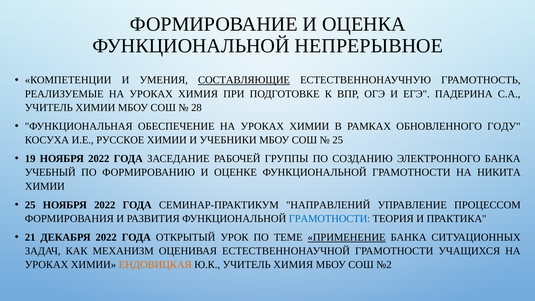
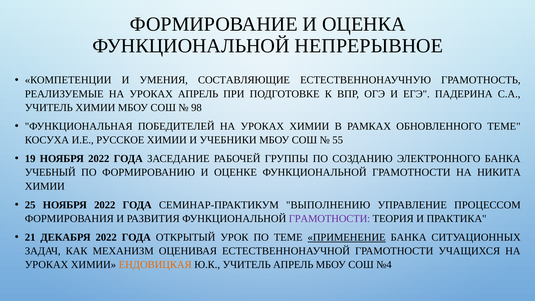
СОСТАВЛЯЮЩИЕ underline: present -> none (244, 80)
УРОКАХ ХИМИЯ: ХИМИЯ -> АПРЕЛЬ (198, 94)
28: 28 -> 98 (196, 108)
ОБЕСПЕЧЕНИЕ: ОБЕСПЕЧЕНИЕ -> ПОБЕДИТЕЛЕЙ (176, 126)
ОБНОВЛЕННОГО ГОДУ: ГОДУ -> ТЕМЕ (504, 126)
25: 25 -> 55 (338, 140)
НАПРАВЛЕНИЙ: НАПРАВЛЕНИЙ -> ВЫПОЛНЕНИЮ (328, 205)
ГРАМОТНОСТИ colour: blue -> purple (329, 219)
УЧИТЕЛЬ ХИМИЯ: ХИМИЯ -> АПРЕЛЬ (293, 265)
№2: №2 -> №4 (384, 265)
